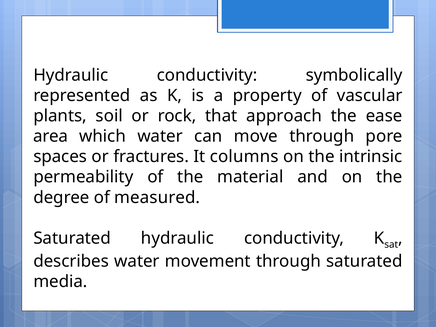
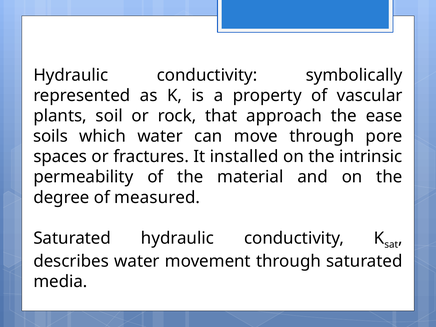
area: area -> soils (51, 136)
columns: columns -> installed (244, 157)
